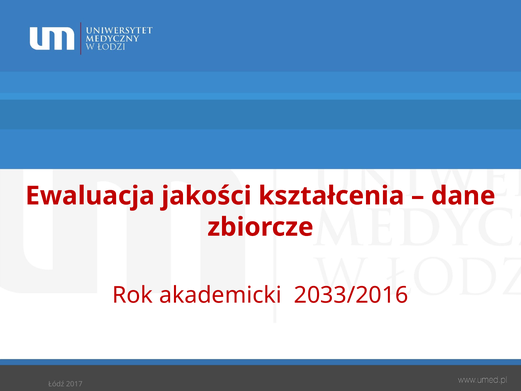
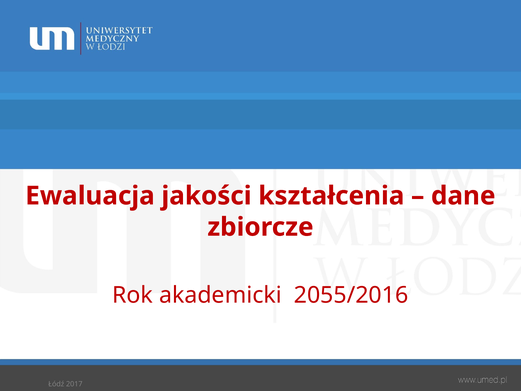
2033/2016: 2033/2016 -> 2055/2016 (351, 295)
